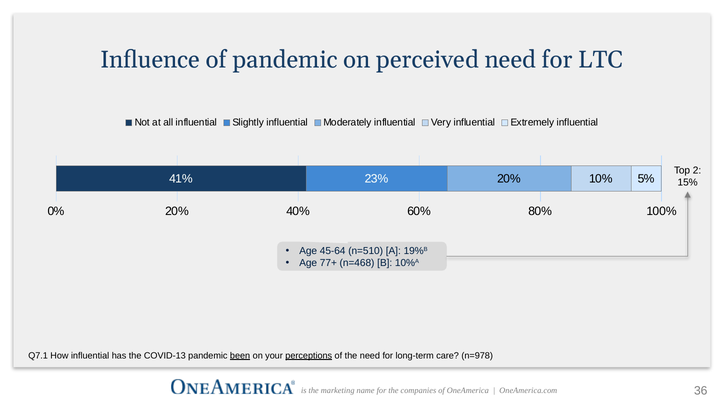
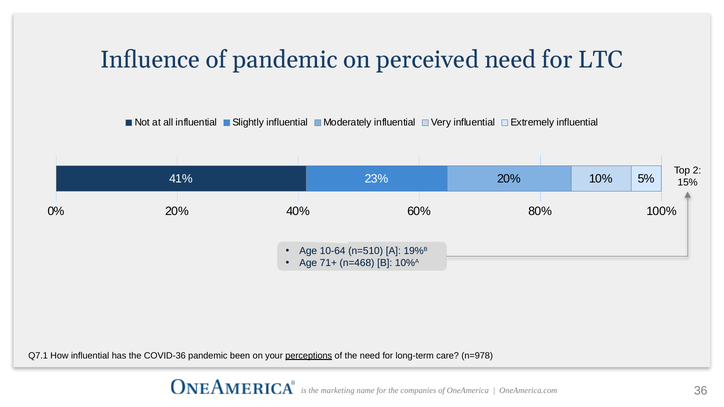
45-64: 45-64 -> 10-64 (333, 251)
77+: 77+ -> 71+ (328, 263)
COVID-13: COVID-13 -> COVID-36 (165, 356)
been underline: present -> none (240, 356)
